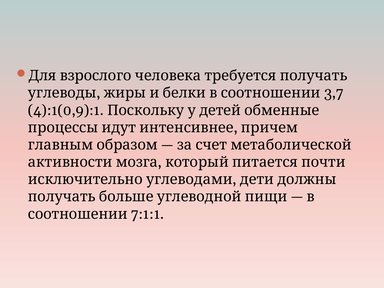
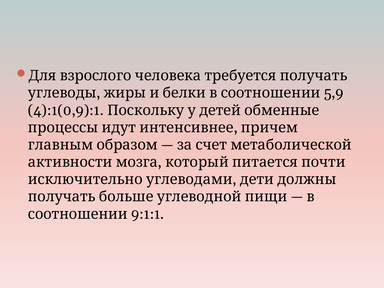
3,7: 3,7 -> 5,9 (334, 93)
7:1:1: 7:1:1 -> 9:1:1 (148, 214)
